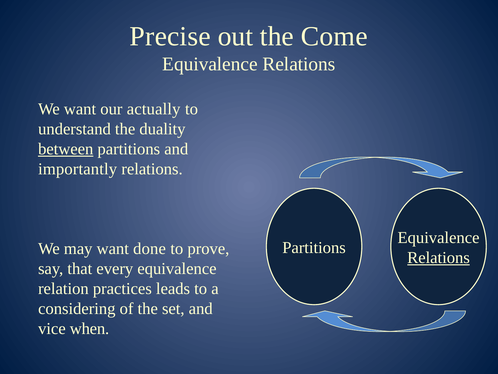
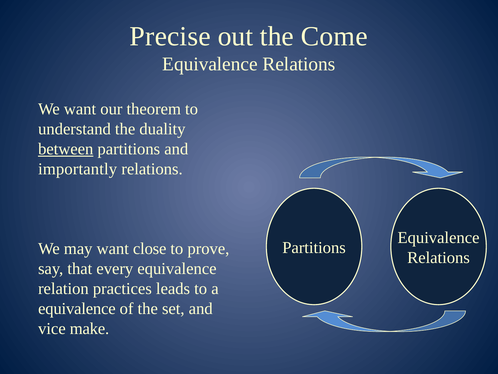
actually: actually -> theorem (154, 109)
done: done -> close (150, 248)
Relations underline: present -> none (439, 257)
considering: considering -> equivalence (77, 308)
when: when -> make (89, 328)
